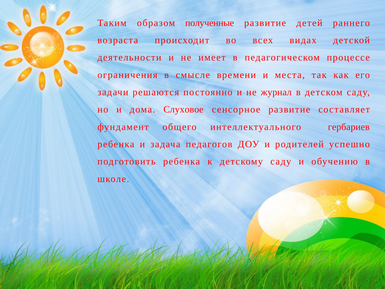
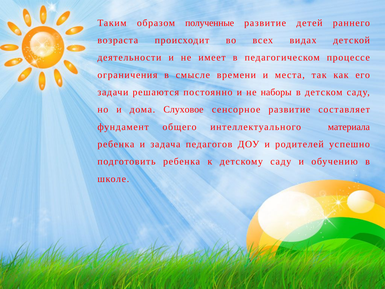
журнал: журнал -> наборы (276, 92)
гербариев: гербариев -> материала (349, 127)
